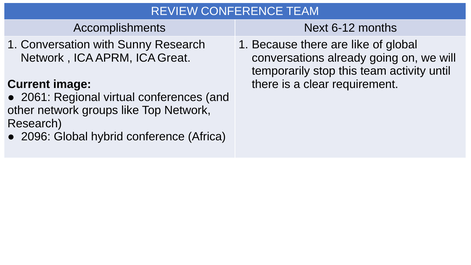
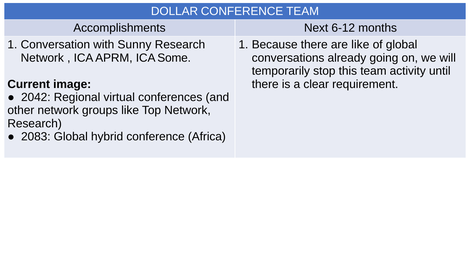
REVIEW: REVIEW -> DOLLAR (174, 11)
Great: Great -> Some (174, 58)
2061: 2061 -> 2042 (36, 97)
2096: 2096 -> 2083 (36, 137)
